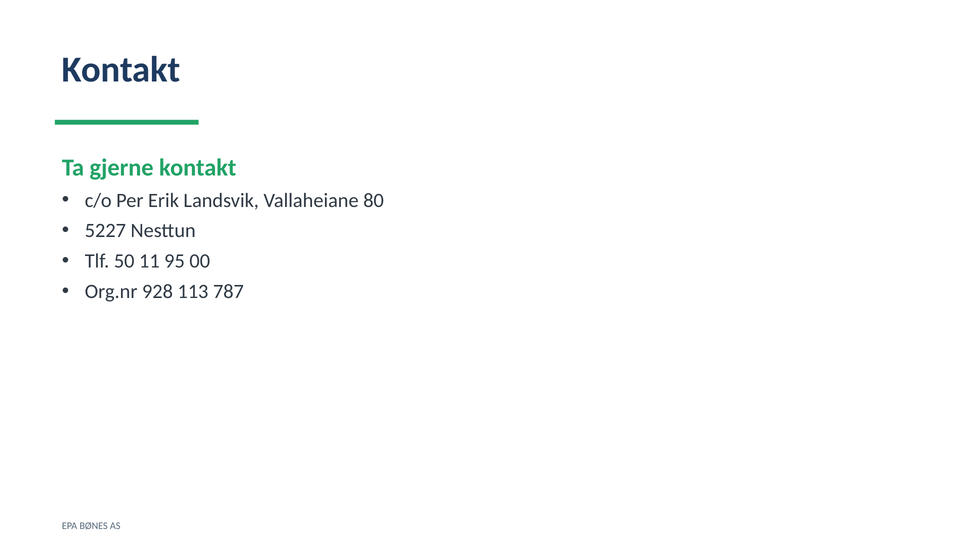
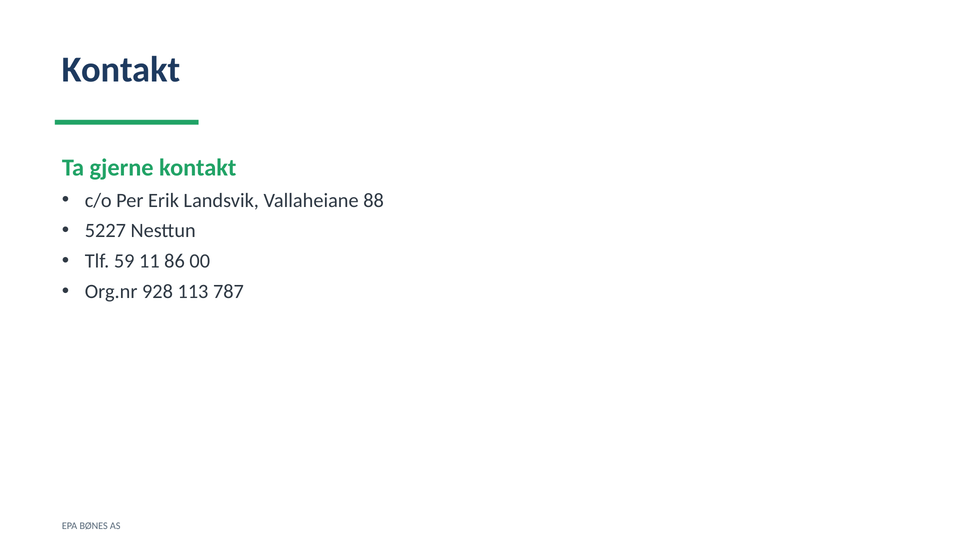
80: 80 -> 88 (374, 200)
50: 50 -> 59 (124, 261)
95: 95 -> 86 (175, 261)
